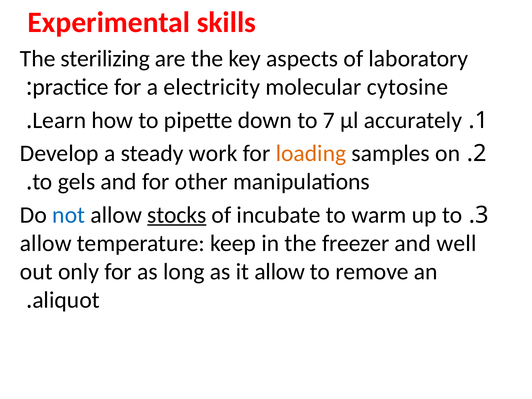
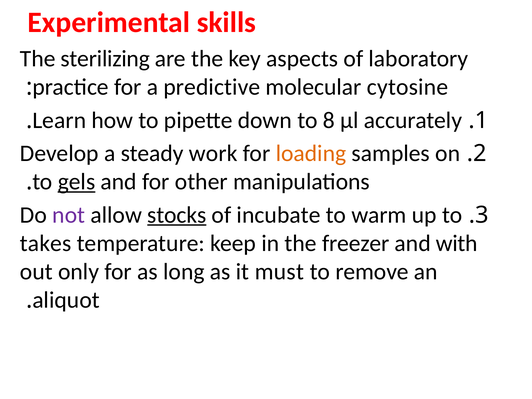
electricity: electricity -> predictive (212, 87)
7: 7 -> 8 (329, 120)
gels underline: none -> present (77, 182)
not colour: blue -> purple (69, 215)
allow: allow -> takes (46, 243)
well: well -> with (457, 243)
it allow: allow -> must (279, 272)
